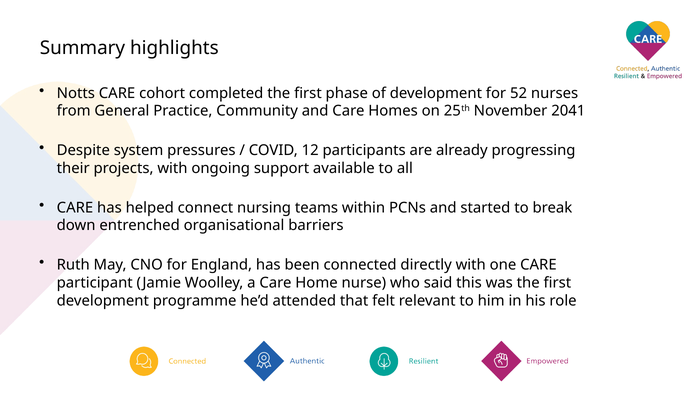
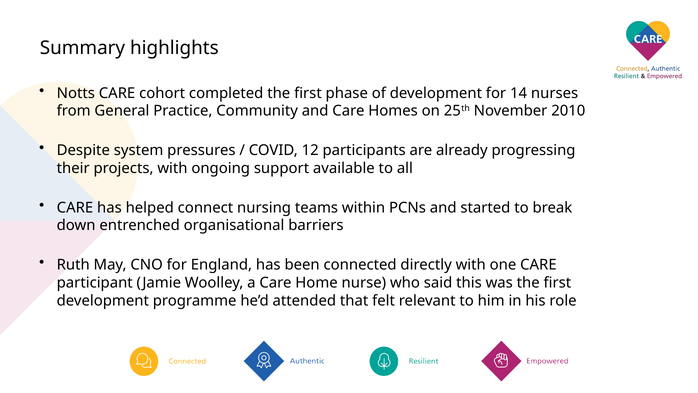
52: 52 -> 14 (519, 93)
2041: 2041 -> 2010 (568, 111)
